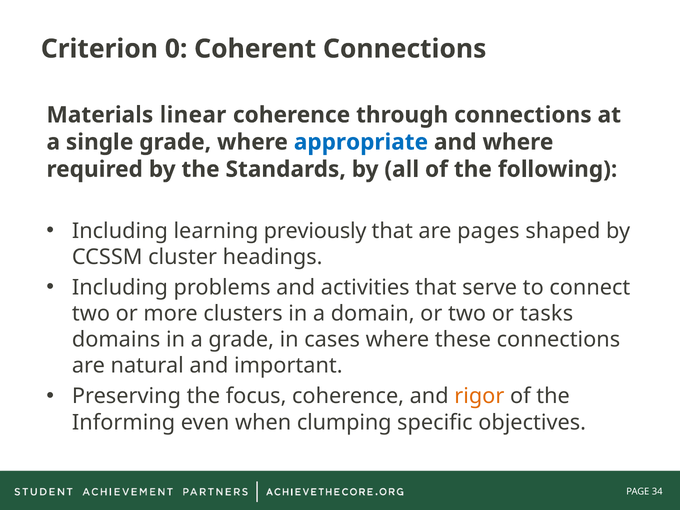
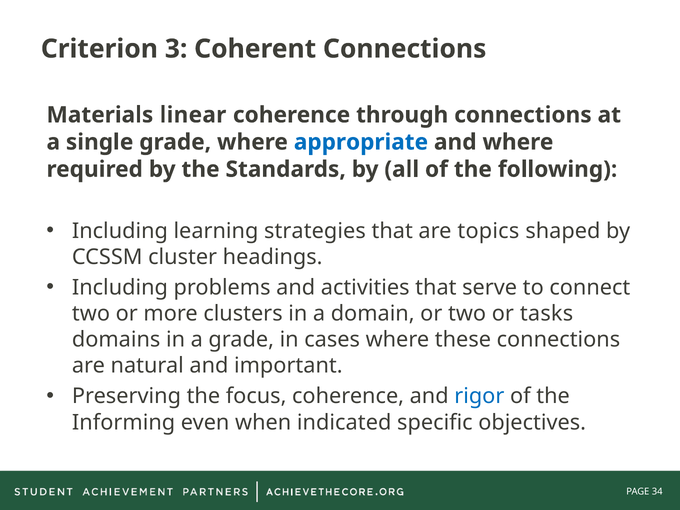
0: 0 -> 3 (176, 49)
previously: previously -> strategies (315, 231)
pages: pages -> topics (488, 231)
rigor colour: orange -> blue (479, 396)
clumping: clumping -> indicated (344, 422)
